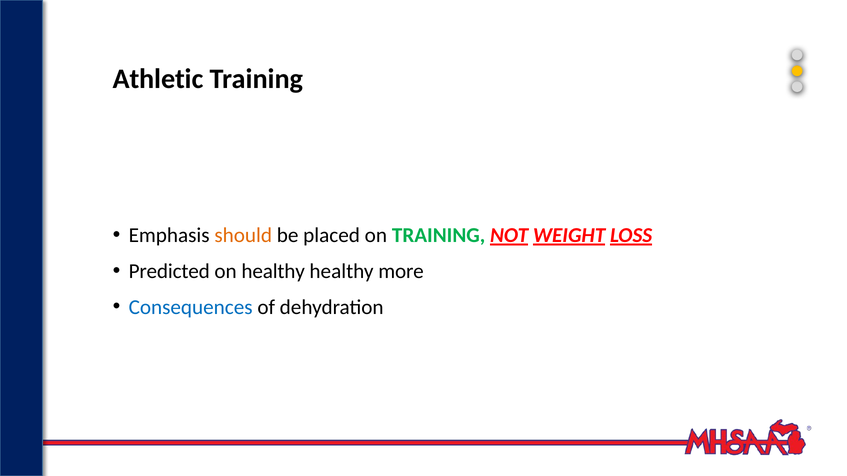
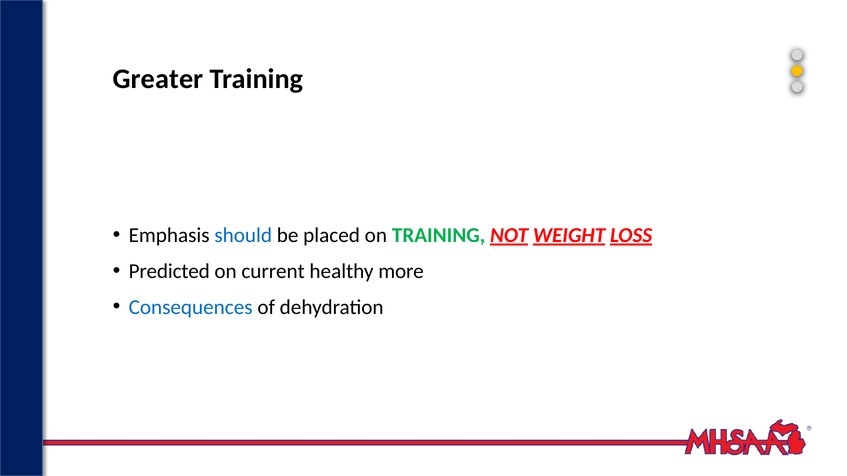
Athletic: Athletic -> Greater (158, 79)
should colour: orange -> blue (243, 235)
on healthy: healthy -> current (273, 271)
